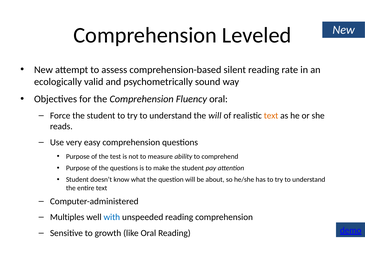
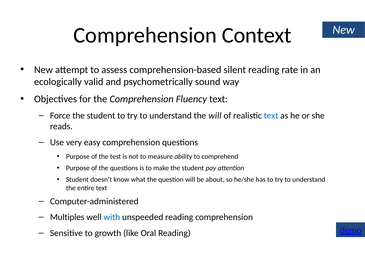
Leveled: Leveled -> Context (257, 35)
Fluency oral: oral -> text (219, 99)
text colour: orange -> blue (271, 115)
